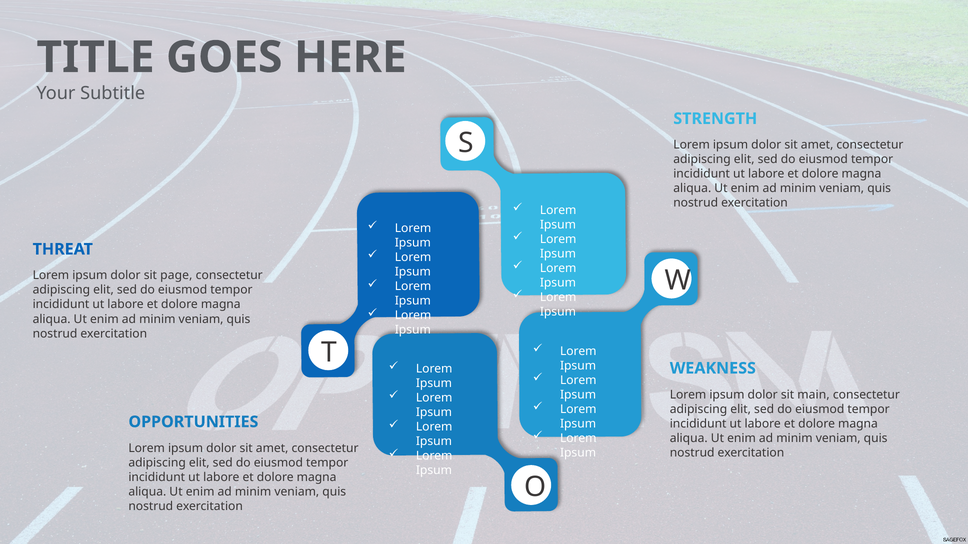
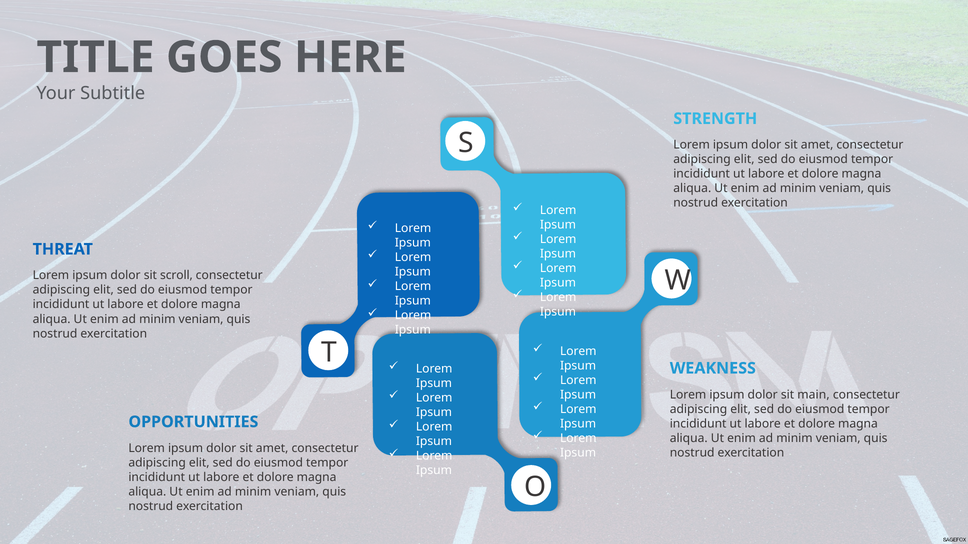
page: page -> scroll (176, 276)
